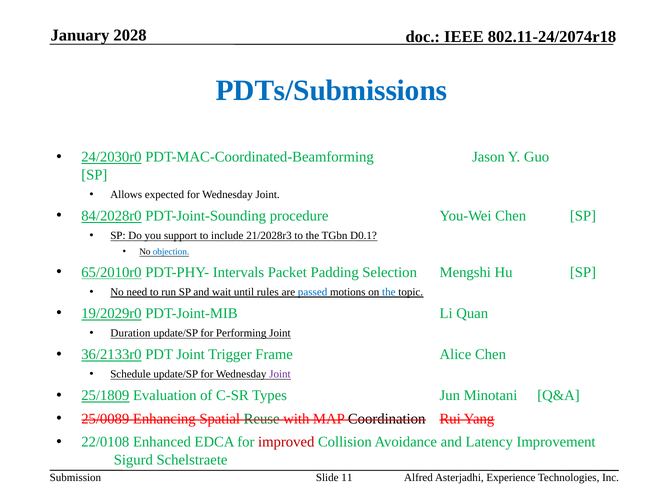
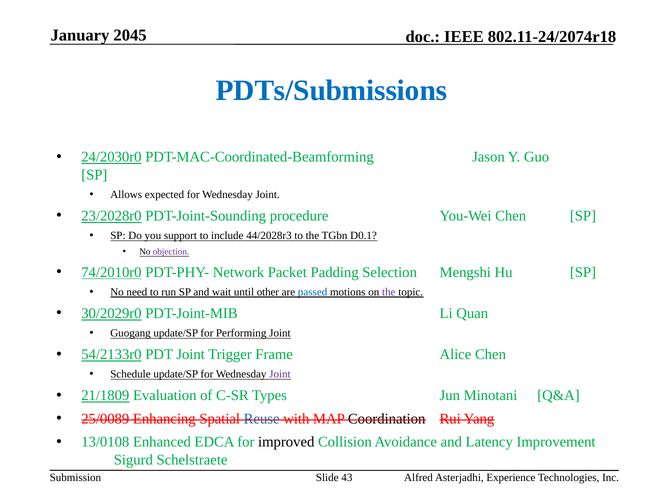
2028: 2028 -> 2045 (130, 35)
84/2028r0: 84/2028r0 -> 23/2028r0 (111, 216)
21/2028r3: 21/2028r3 -> 44/2028r3 (269, 235)
objection colour: blue -> purple (171, 252)
65/2010r0: 65/2010r0 -> 74/2010r0 (111, 272)
Intervals: Intervals -> Network (238, 272)
rules: rules -> other (268, 292)
the colour: blue -> purple (389, 292)
19/2029r0: 19/2029r0 -> 30/2029r0 (111, 313)
Duration: Duration -> Guogang (130, 333)
36/2133r0: 36/2133r0 -> 54/2133r0 (111, 354)
25/1809: 25/1809 -> 21/1809 (105, 395)
Reuse colour: green -> blue (262, 418)
22/0108: 22/0108 -> 13/0108 (105, 441)
improved colour: red -> black (286, 441)
11: 11 -> 43 (347, 477)
